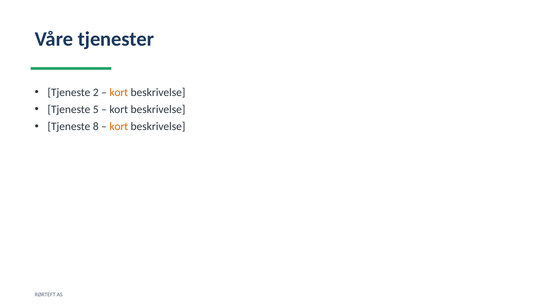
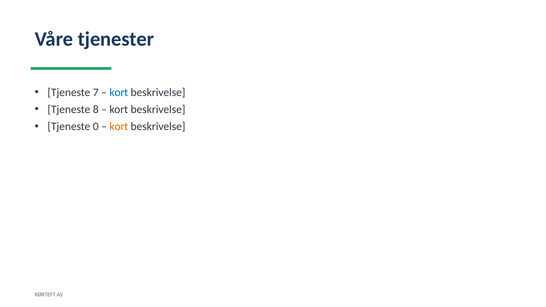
2: 2 -> 7 (96, 92)
kort colour: orange -> blue (119, 92)
5: 5 -> 8 (96, 110)
8: 8 -> 0 (96, 127)
